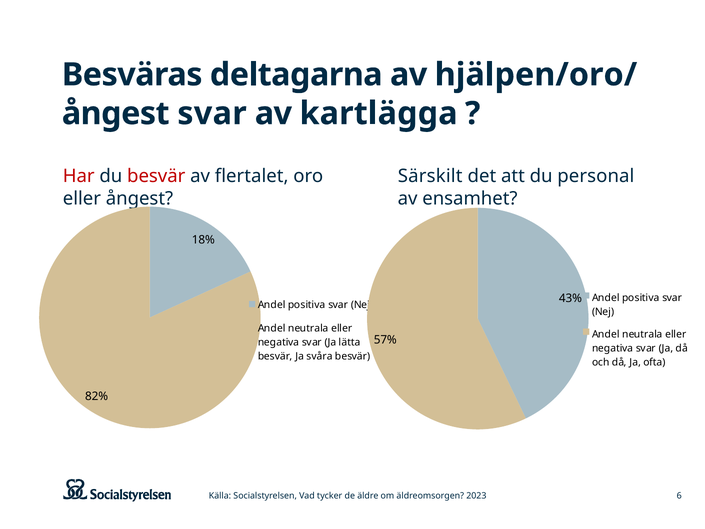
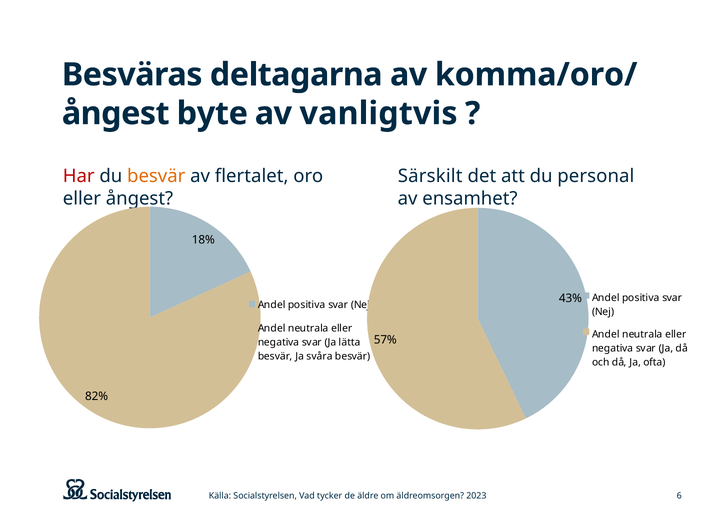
hjälpen/oro/: hjälpen/oro/ -> komma/oro/ (536, 75)
ångest svar: svar -> byte (212, 113)
kartlägga: kartlägga -> vanligtvis (379, 113)
besvär colour: red -> orange (156, 176)
